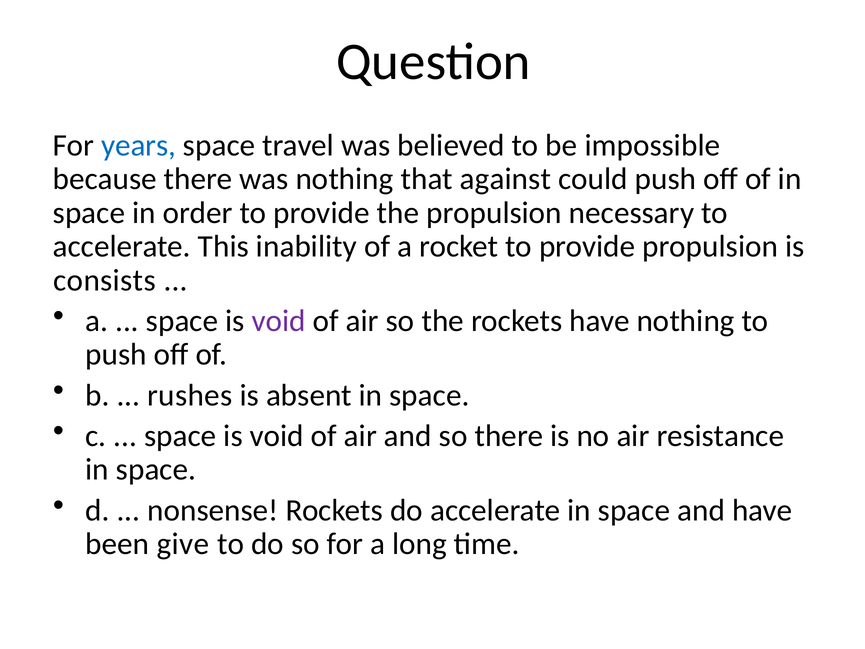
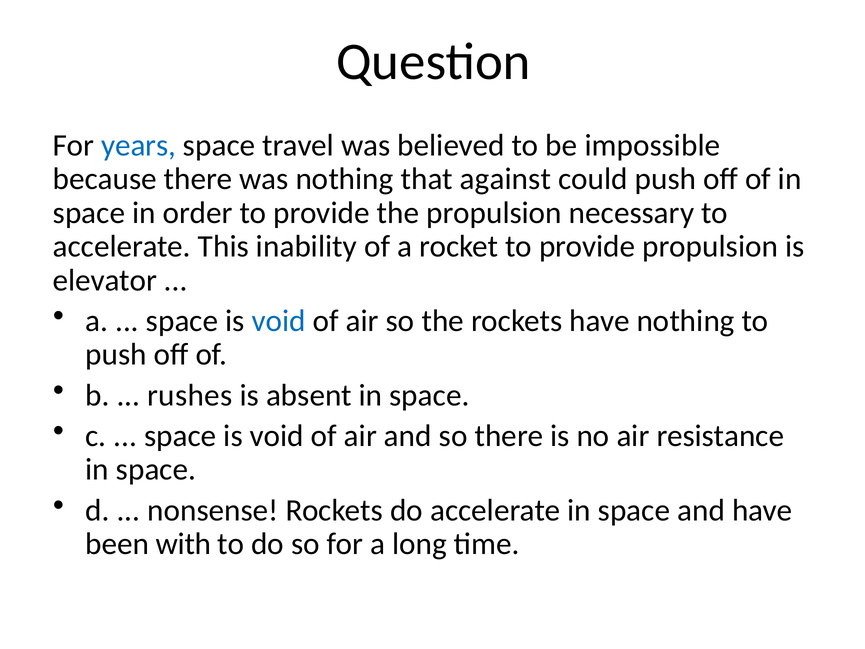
consists: consists -> elevator (105, 280)
void colour: purple -> blue (279, 321)
give: give -> with (183, 544)
